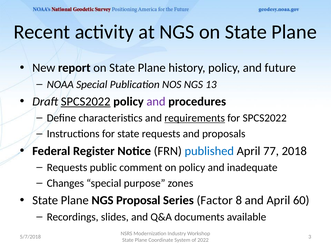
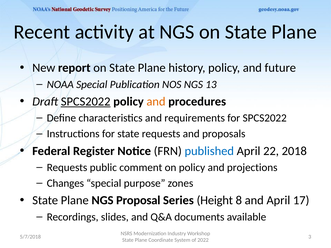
and colour: purple -> orange (156, 102)
requirements underline: present -> none (195, 118)
77: 77 -> 22 (271, 151)
inadequate: inadequate -> projections (252, 168)
Factor: Factor -> Height (215, 201)
60: 60 -> 17 (301, 201)
